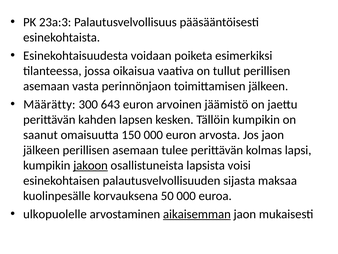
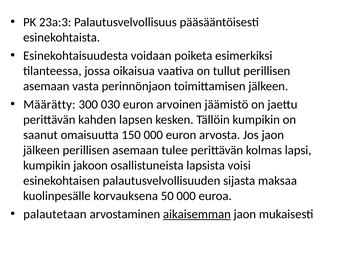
643: 643 -> 030 (110, 104)
jakoon underline: present -> none (91, 165)
ulkopuolelle: ulkopuolelle -> palautetaan (55, 214)
